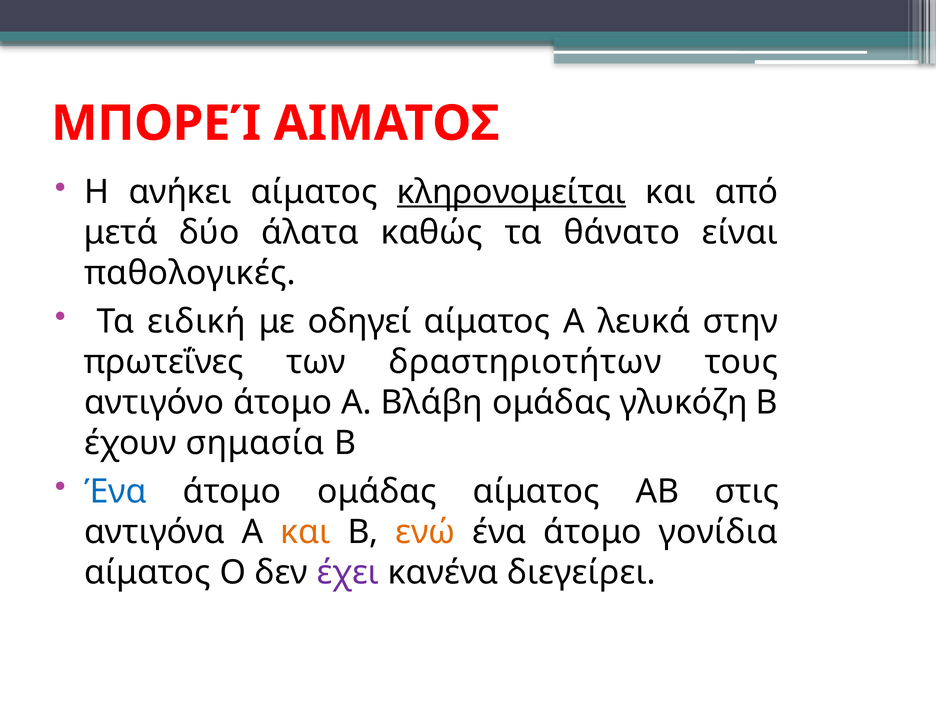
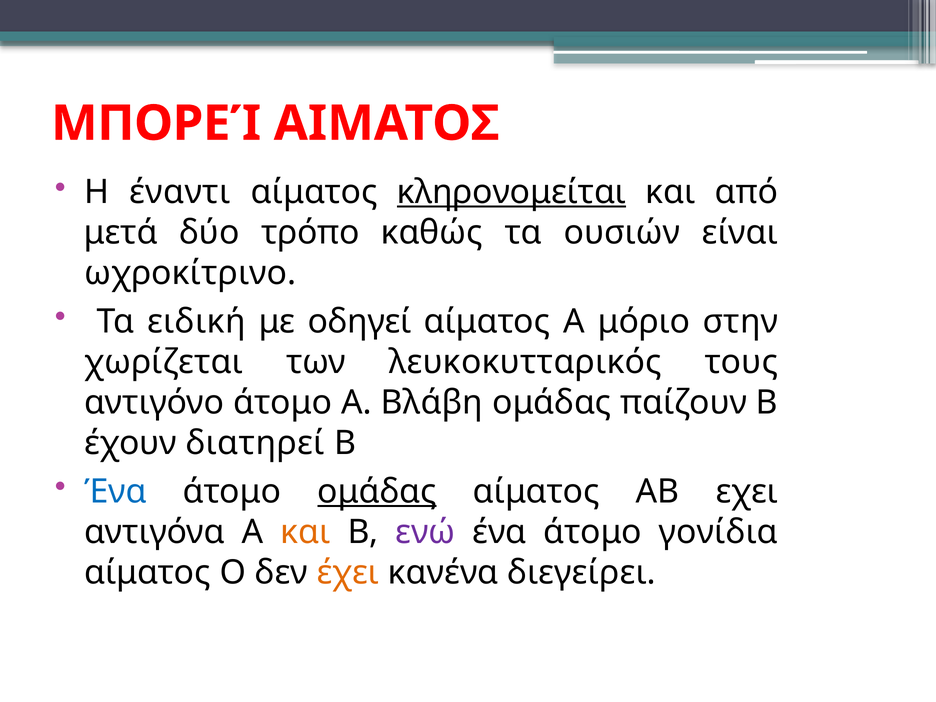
ανήκει: ανήκει -> έναντι (180, 192)
άλατα: άλατα -> τρόπο (310, 233)
θάνατο: θάνατο -> ουσιών (622, 233)
παθολογικές: παθολογικές -> ωχροκίτρινο (190, 273)
λευκά: λευκά -> μόριο (644, 321)
πρωτεΐνες: πρωτεΐνες -> χωρίζεται (164, 362)
δραστηριοτήτων: δραστηριοτήτων -> λευκοκυτταρικός (525, 362)
γλυκόζη: γλυκόζη -> παίζουν (684, 402)
σημασία: σημασία -> διατηρεί (255, 443)
ομάδας underline: none -> present (377, 491)
στις: στις -> εχει (747, 491)
ενώ colour: orange -> purple (425, 532)
έχει colour: purple -> orange (348, 572)
